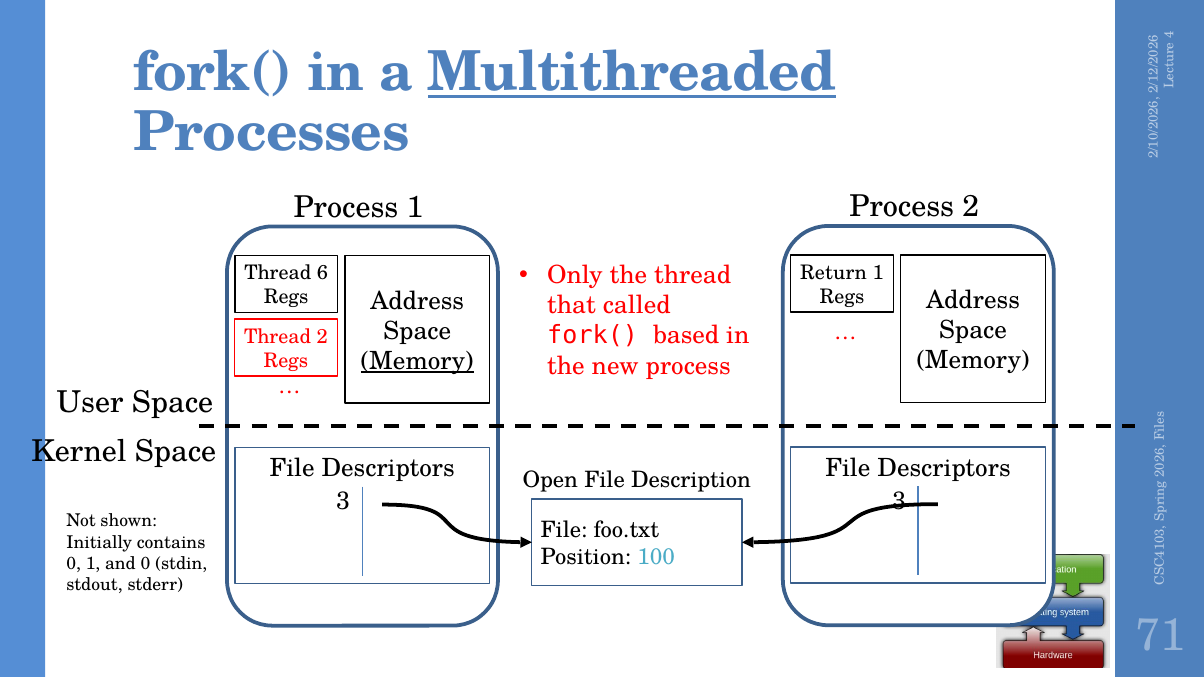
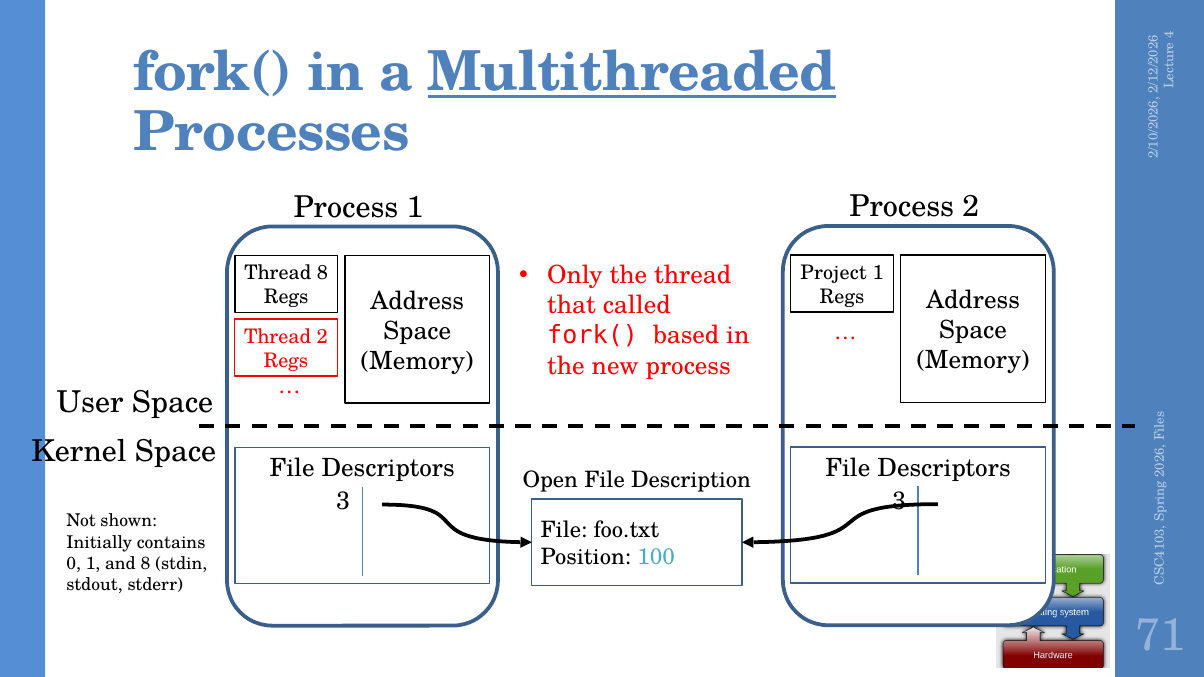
Return: Return -> Project (834, 273)
Thread 6: 6 -> 8 (322, 273)
Memory underline: present -> none (417, 361)
and 0: 0 -> 8 (146, 564)
